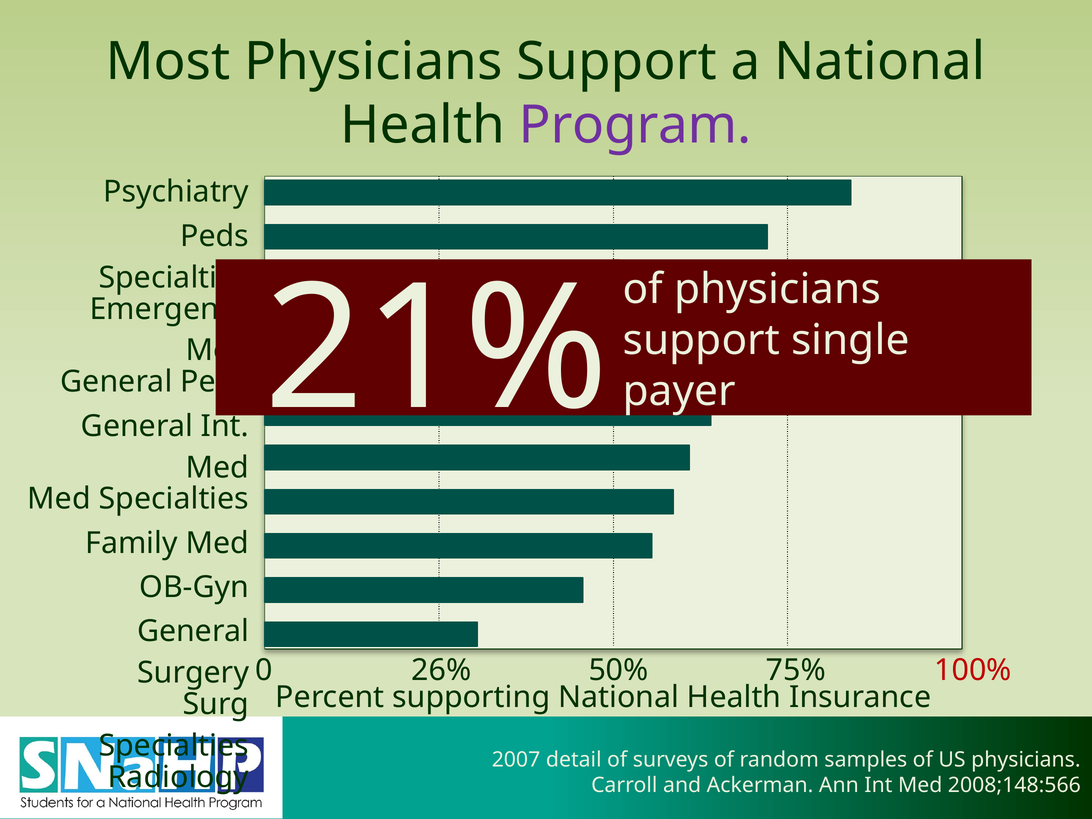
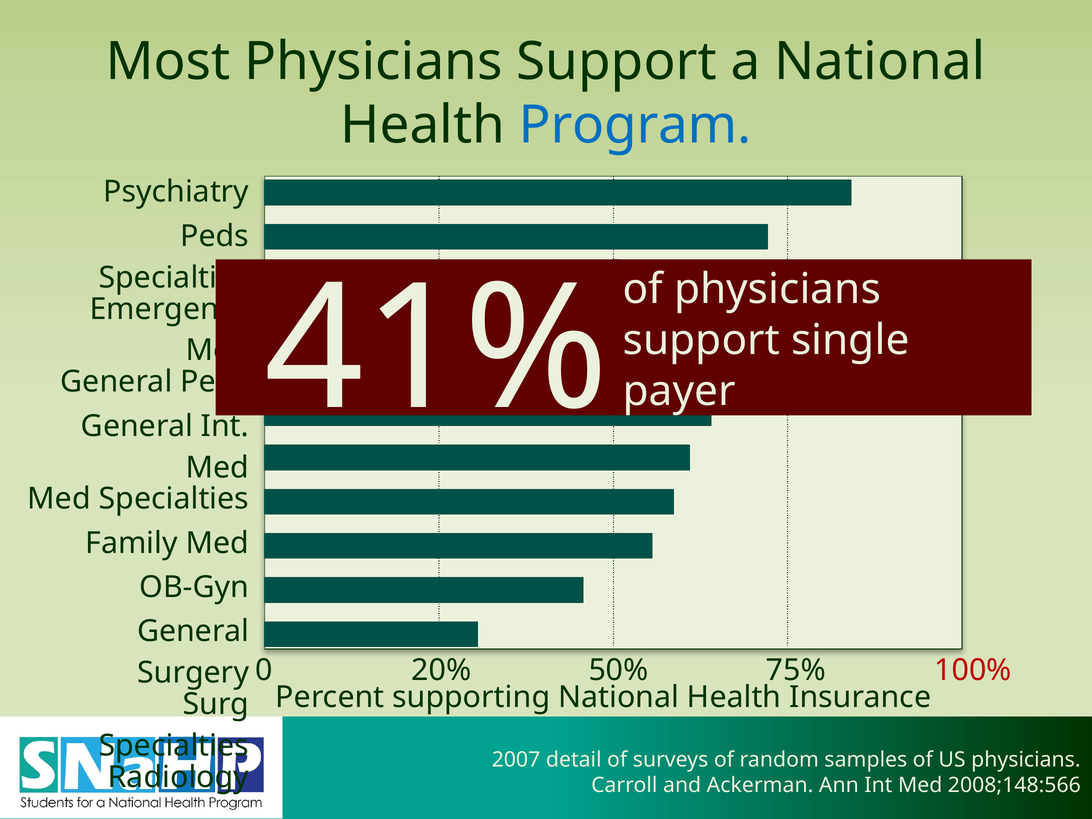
Program colour: purple -> blue (635, 125)
21%: 21% -> 41% (437, 350)
26%: 26% -> 20% (441, 670)
